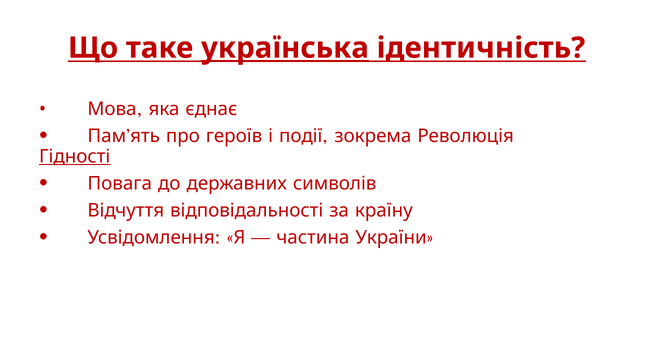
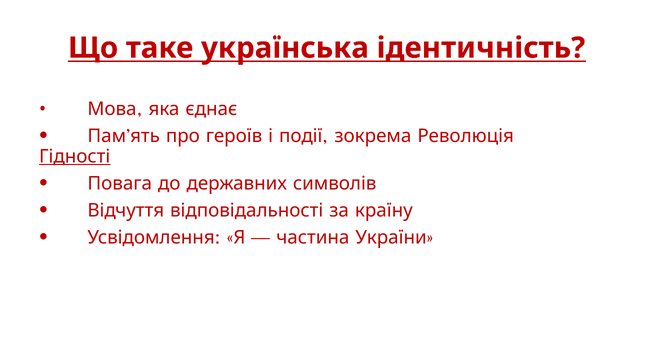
українська underline: present -> none (285, 48)
